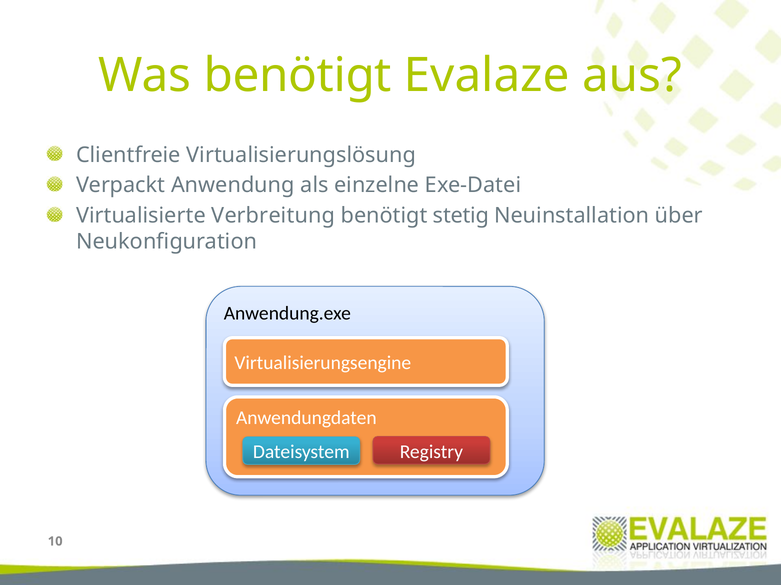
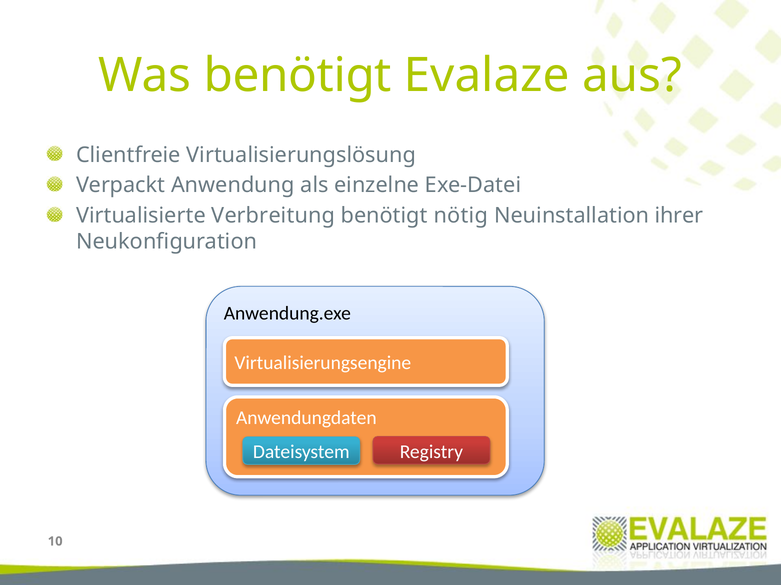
stetig: stetig -> nötig (461, 216)
über: über -> ihrer (679, 216)
